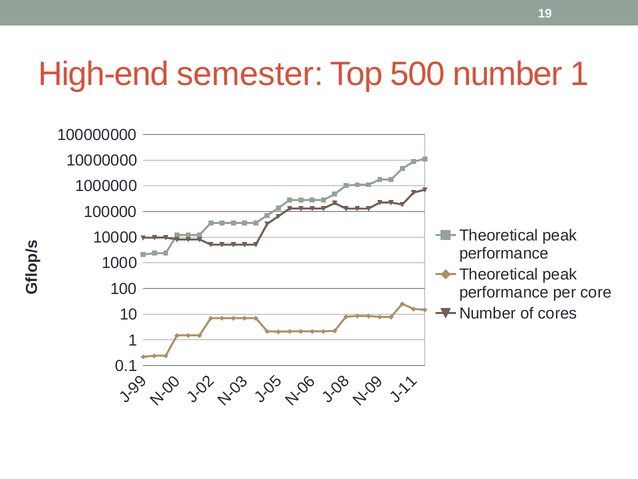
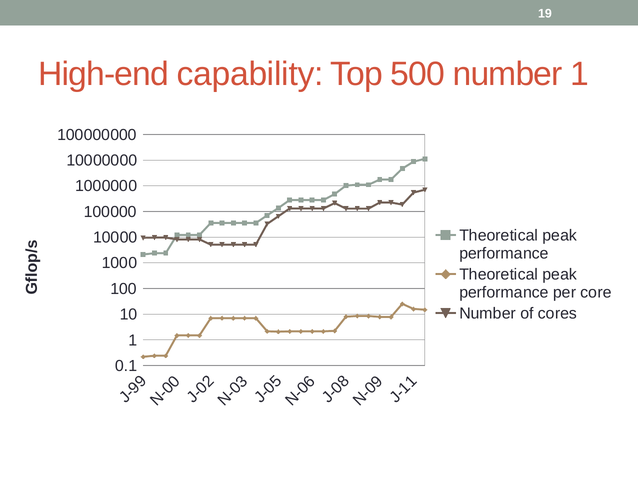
semester: semester -> capability (250, 74)
